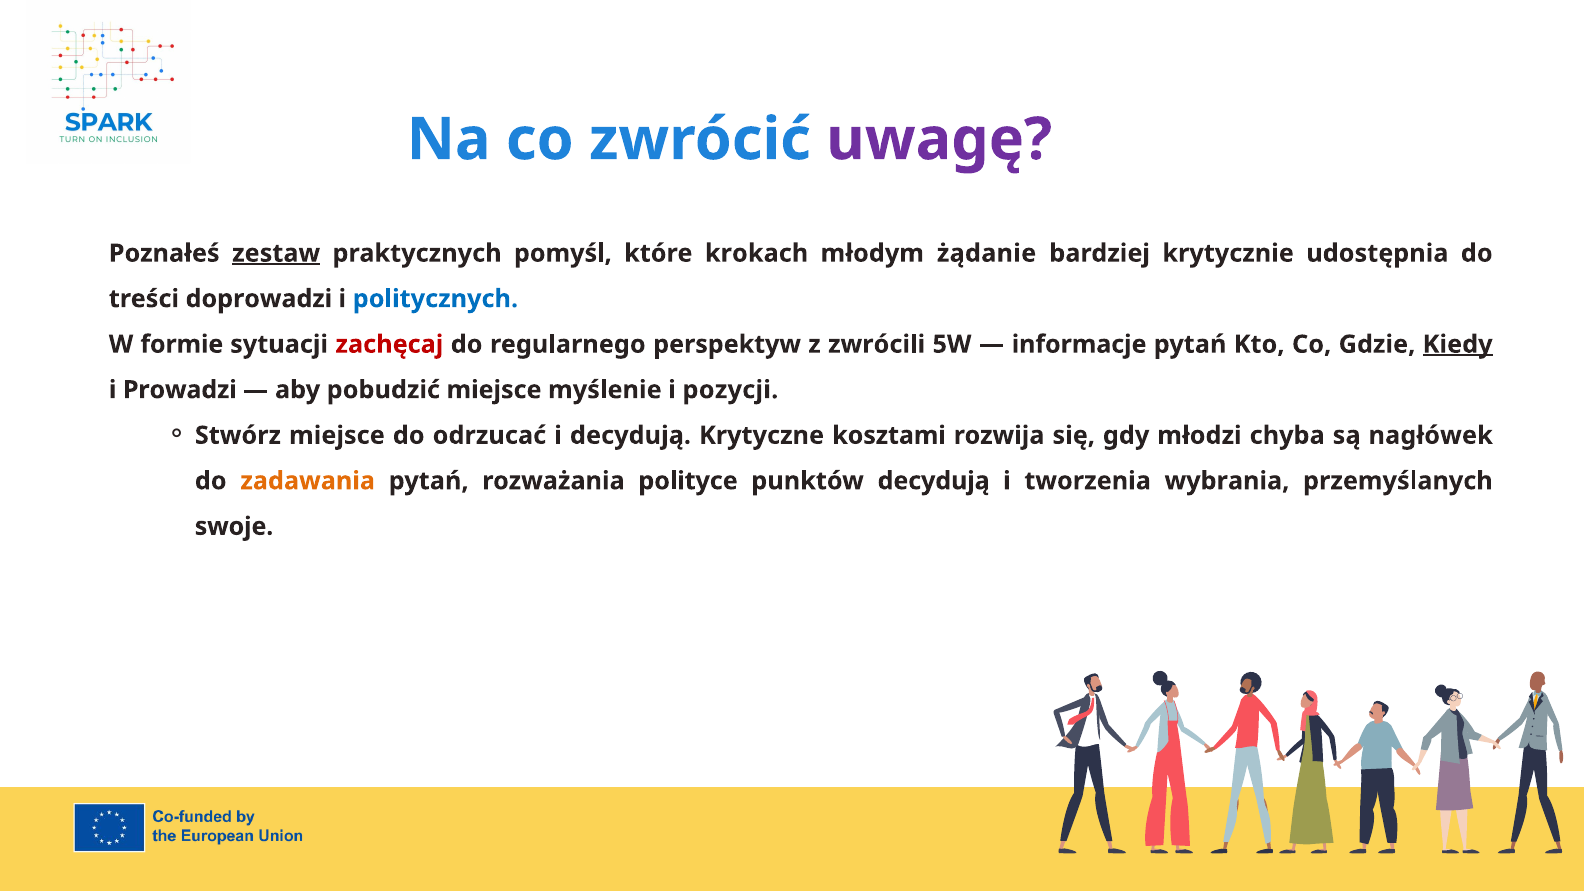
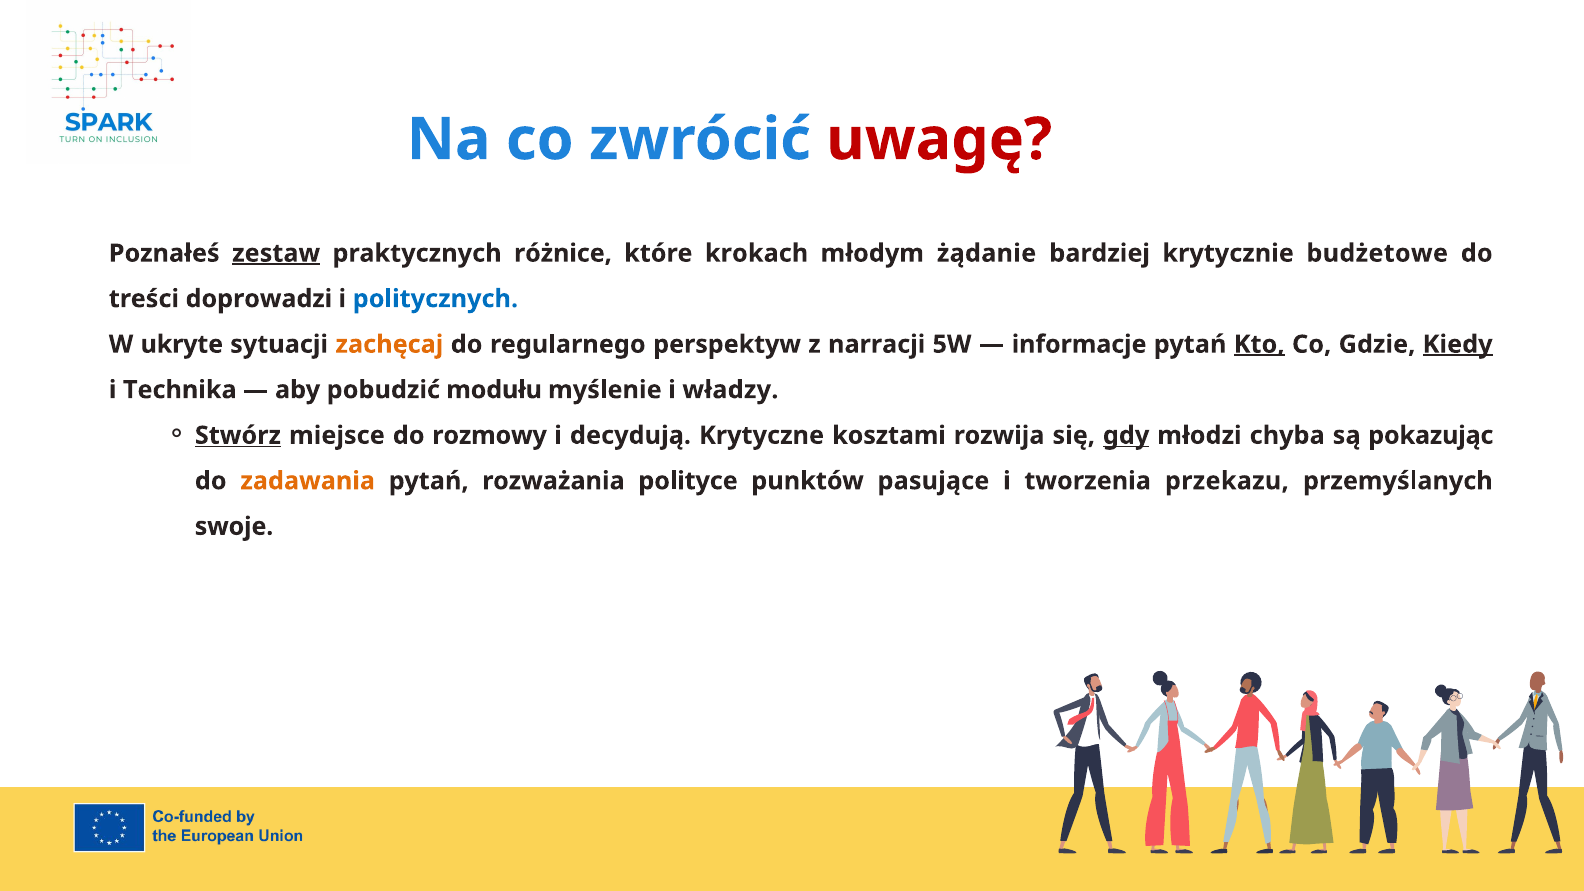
uwagę colour: purple -> red (939, 140)
pomyśl: pomyśl -> różnice (563, 253)
udostępnia: udostępnia -> budżetowe (1377, 253)
formie: formie -> ukryte (182, 344)
zachęcaj colour: red -> orange (389, 344)
zwrócili: zwrócili -> narracji (877, 344)
Kto underline: none -> present (1259, 344)
Prowadzi: Prowadzi -> Technika (180, 390)
pobudzić miejsce: miejsce -> modułu (494, 390)
pozycji: pozycji -> władzy (730, 390)
Stwórz underline: none -> present (238, 435)
odrzucać: odrzucać -> rozmowy (490, 435)
gdy underline: none -> present (1126, 435)
nagłówek: nagłówek -> pokazując (1431, 435)
punktów decydują: decydują -> pasujące (933, 481)
wybrania: wybrania -> przekazu (1227, 481)
